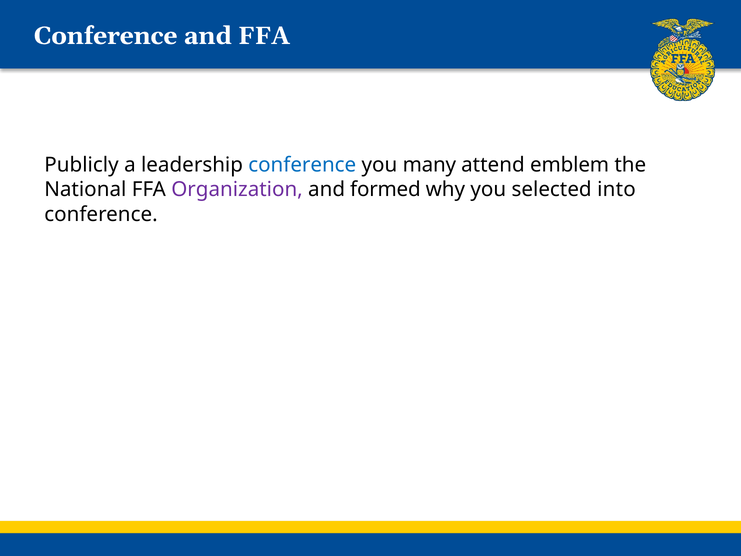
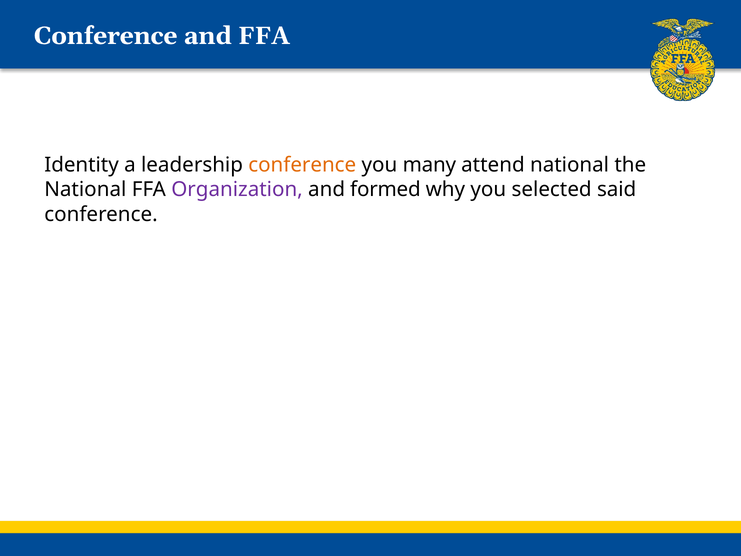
Publicly: Publicly -> Identity (82, 165)
conference colour: blue -> orange (302, 165)
attend emblem: emblem -> national (570, 165)
into: into -> said (617, 190)
